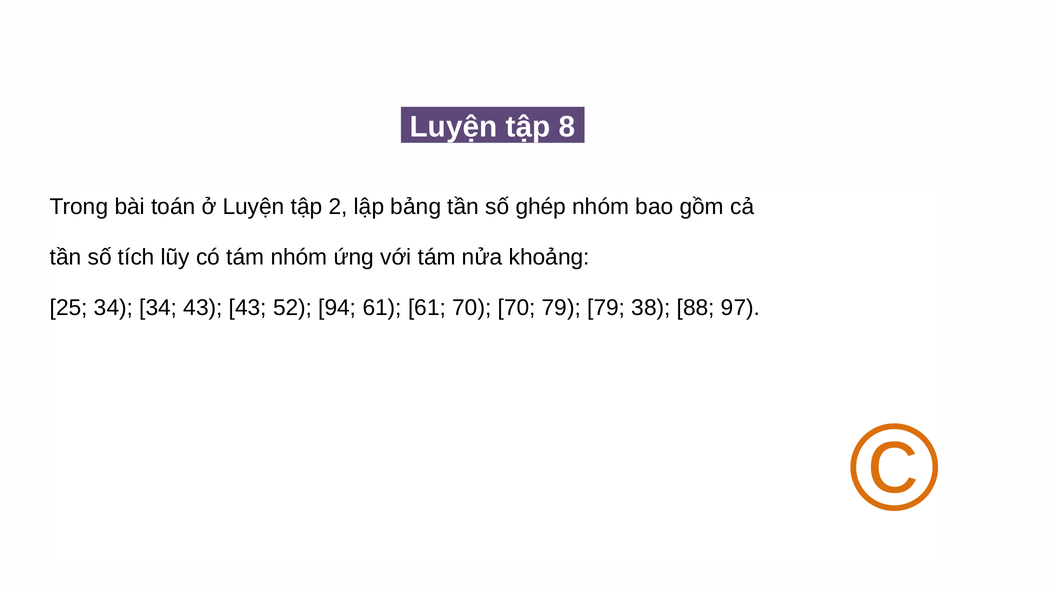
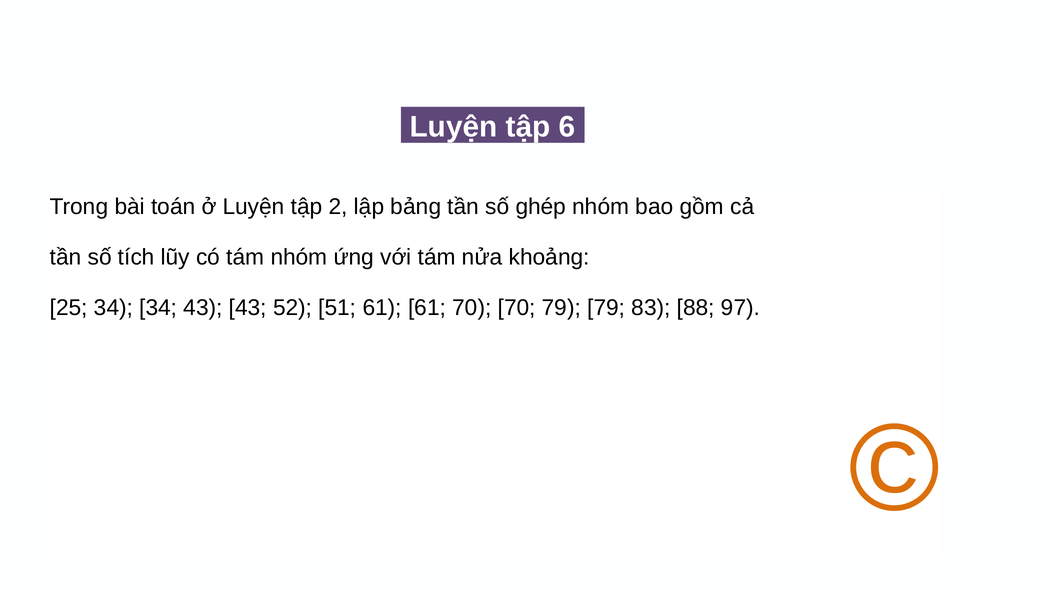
8: 8 -> 6 (567, 127)
94: 94 -> 51 (337, 308)
38: 38 -> 83 (651, 308)
